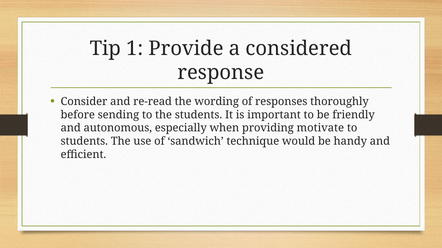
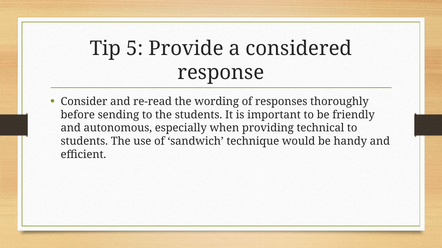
1: 1 -> 5 (135, 48)
motivate: motivate -> technical (320, 128)
